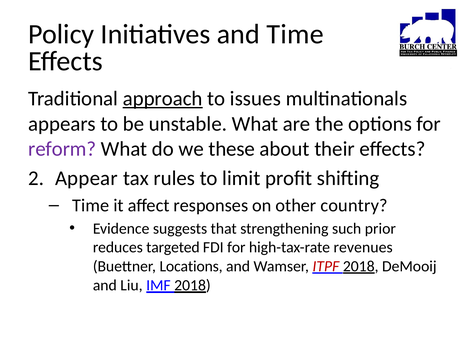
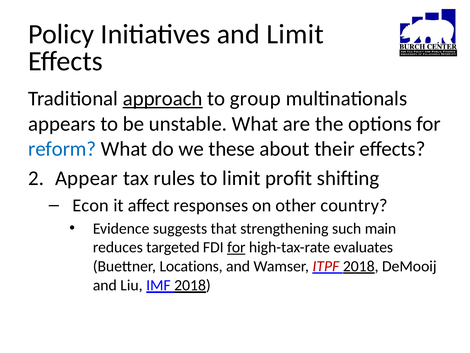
and Time: Time -> Limit (295, 34)
issues: issues -> group (255, 99)
reform colour: purple -> blue (62, 149)
Time: Time -> Econ (91, 205)
prior: prior -> main (380, 228)
for underline: none -> present (236, 247)
revenues: revenues -> evaluates (363, 247)
